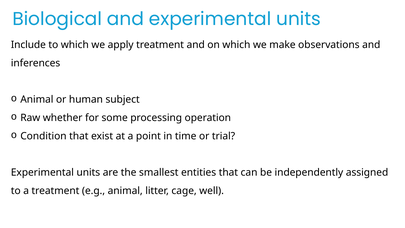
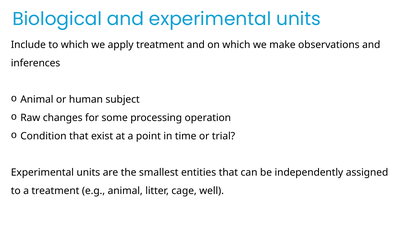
whether: whether -> changes (63, 118)
